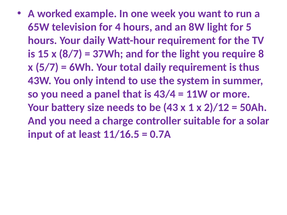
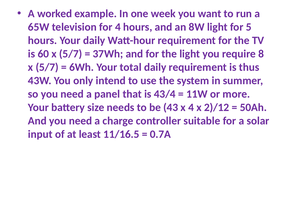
15: 15 -> 60 (43, 54)
8/7: 8/7 -> 5/7 (71, 54)
x 1: 1 -> 4 (191, 108)
